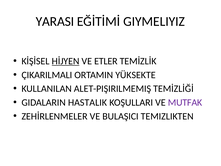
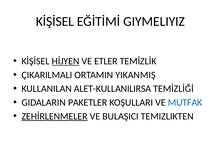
YARASI: YARASI -> KİŞİSEL (55, 21)
YÜKSEKTE: YÜKSEKTE -> YIKANMIŞ (135, 75)
ALET-PIŞIRILMEMIŞ: ALET-PIŞIRILMEMIŞ -> ALET-KULLANILIRSA (113, 89)
HASTALIK: HASTALIK -> PAKETLER (88, 102)
MUTFAK colour: purple -> blue (185, 102)
ZEHİRLENMELER underline: none -> present (55, 116)
